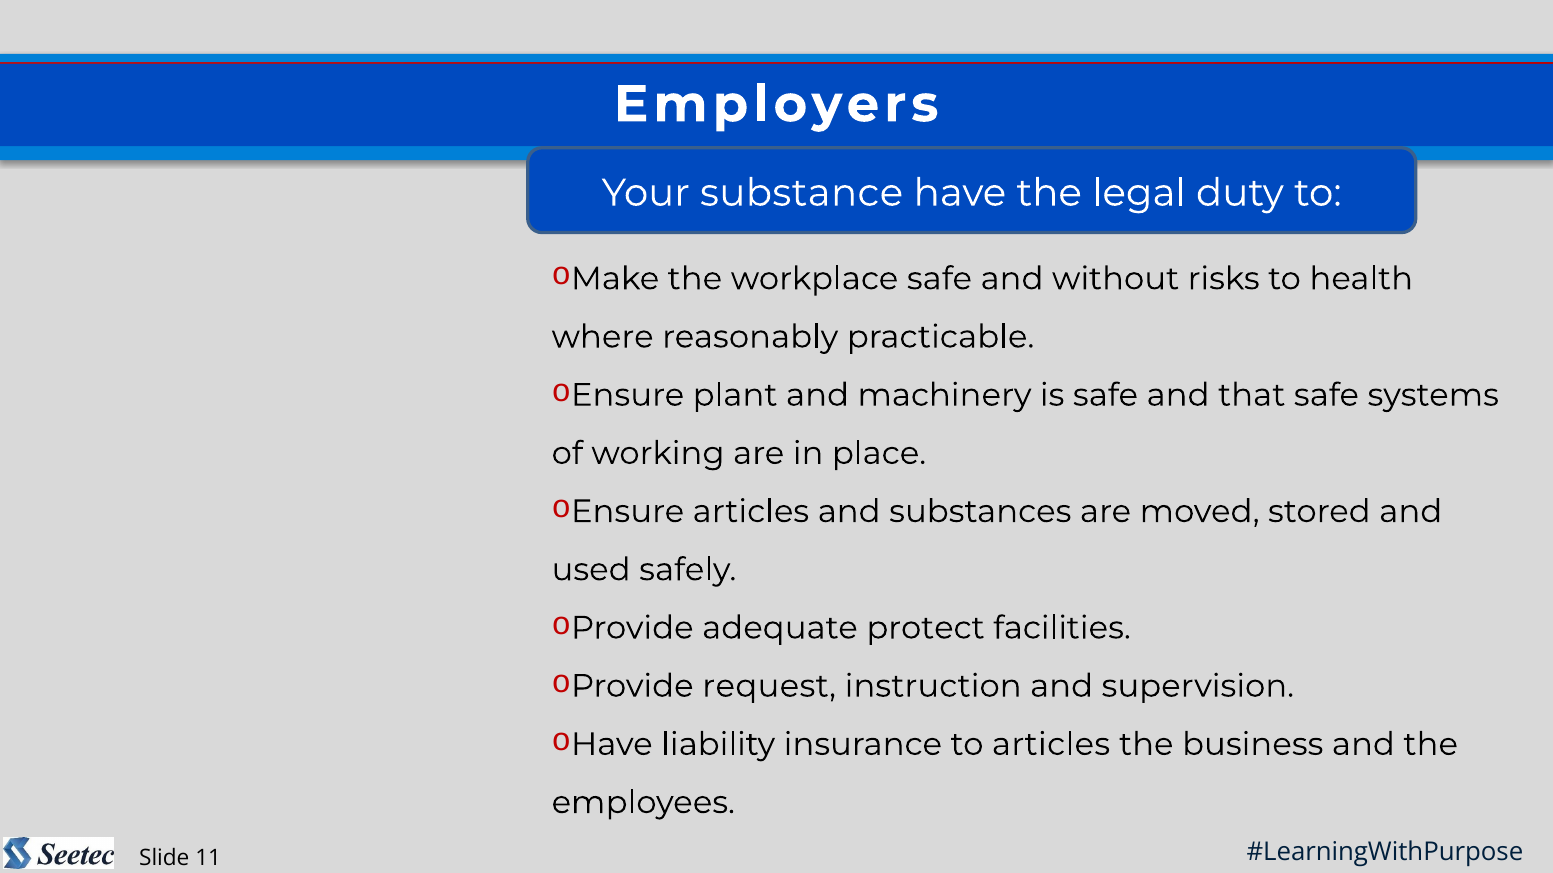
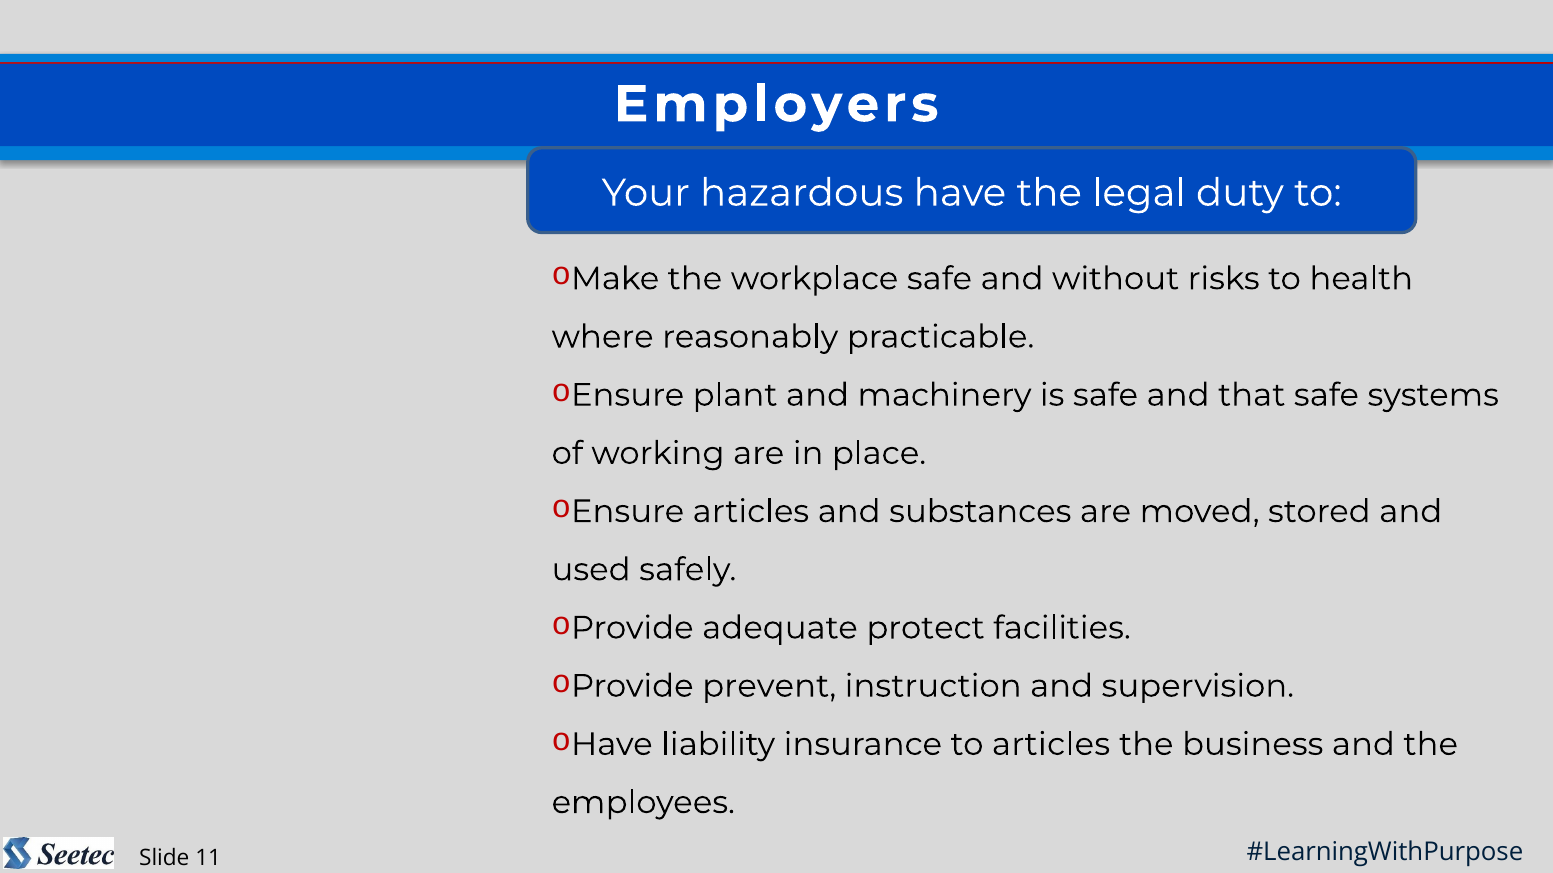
substance: substance -> hazardous (802, 193)
request: request -> prevent (769, 686)
